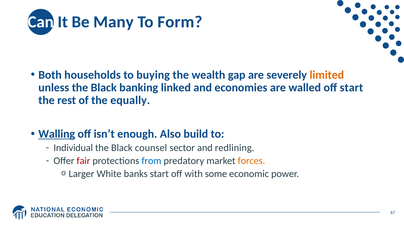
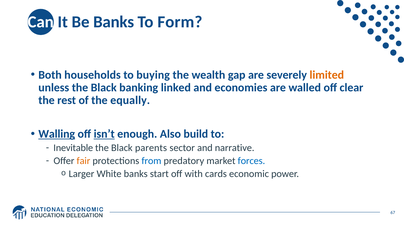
Be Many: Many -> Banks (114, 22)
off start: start -> clear (352, 88)
isn’t underline: none -> present (104, 134)
Individual: Individual -> Inevitable (73, 148)
counsel: counsel -> parents (151, 148)
redlining: redlining -> narrative (235, 148)
fair colour: red -> orange (83, 161)
forces colour: orange -> blue (251, 161)
some: some -> cards (216, 174)
